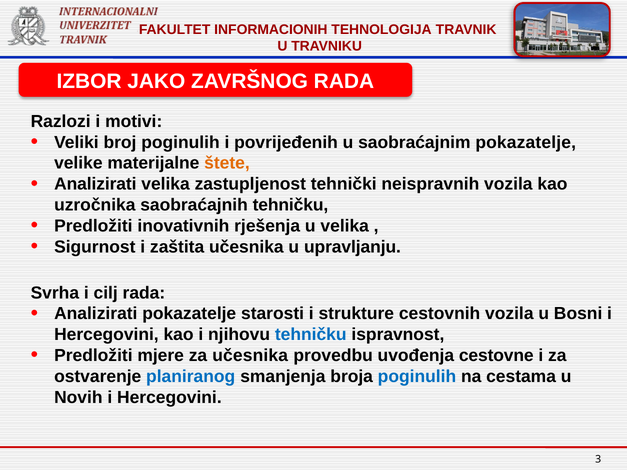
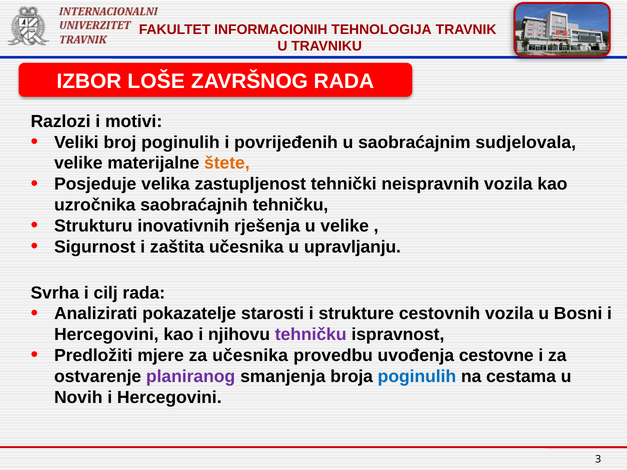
JAKO: JAKO -> LOŠE (156, 81)
saobraćajnim pokazatelje: pokazatelje -> sudjelovala (526, 142)
Analizirati: Analizirati -> Posjeduje (95, 184)
Predložiti: Predložiti -> Strukturu (93, 226)
u velika: velika -> velike (345, 226)
tehničku colour: blue -> purple (311, 335)
planiranog colour: blue -> purple (191, 377)
